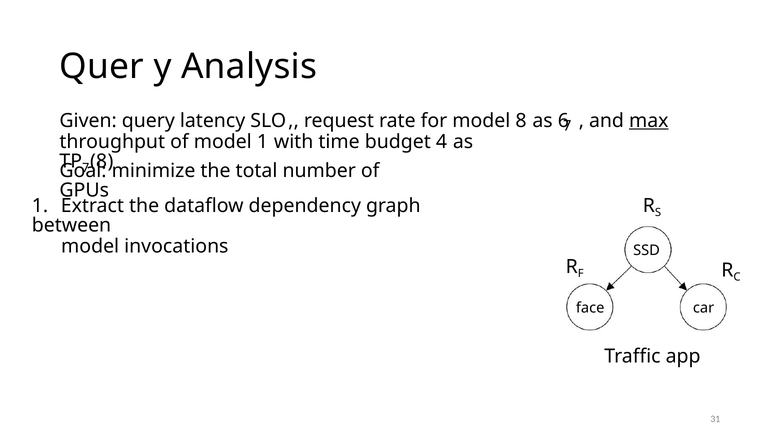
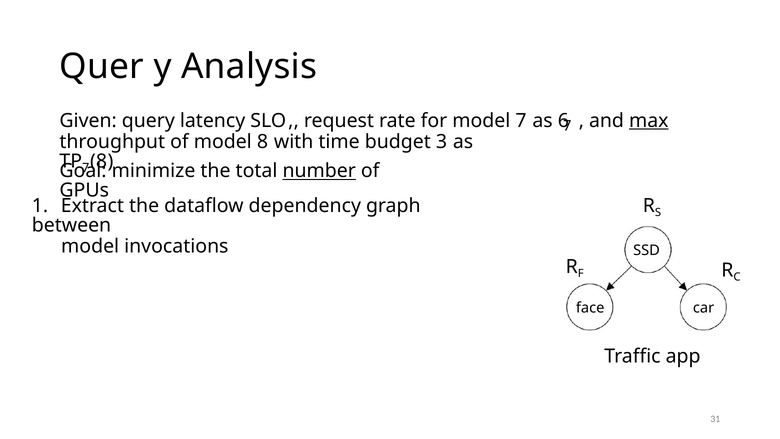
model 8: 8 -> 7 (521, 121)
model 1: 1 -> 8 (263, 142)
4: 4 -> 3 (441, 142)
number underline: none -> present (319, 171)
